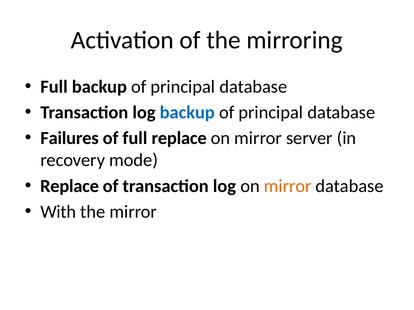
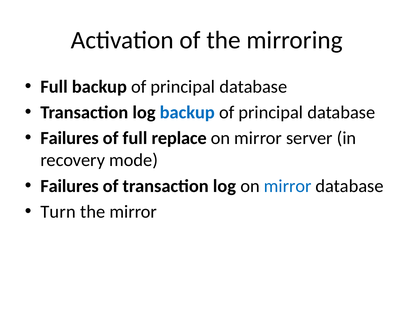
Replace: Replace -> Failures (70, 186)
mirror colour: orange -> blue (288, 186)
With: With -> Turn (58, 212)
